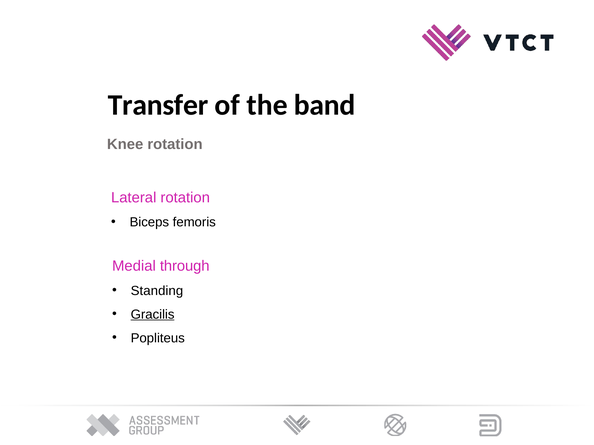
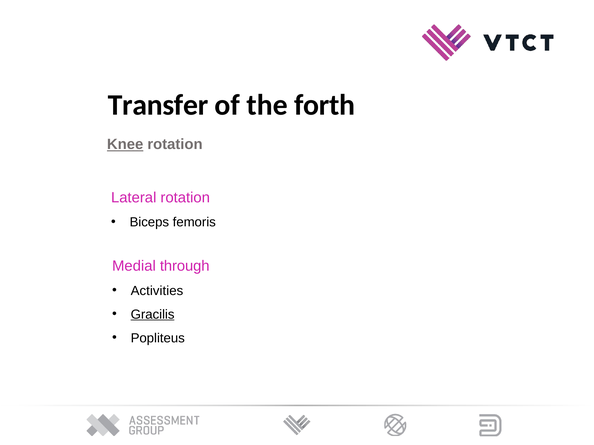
band: band -> forth (325, 105)
Knee underline: none -> present (125, 145)
Standing: Standing -> Activities (157, 291)
